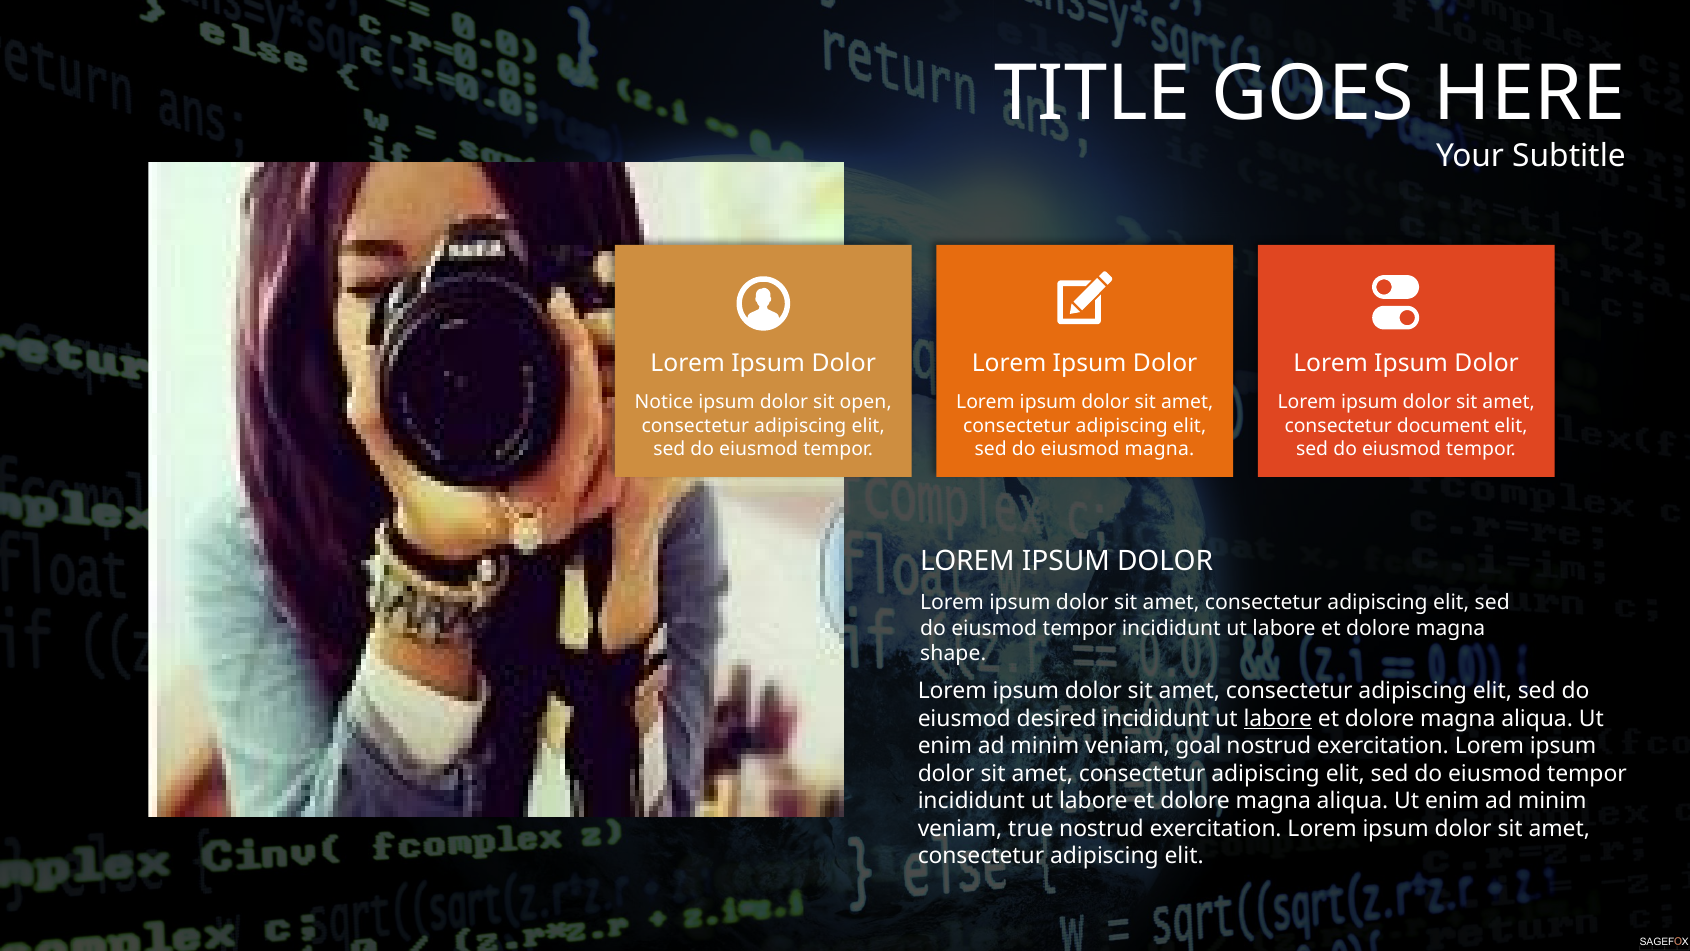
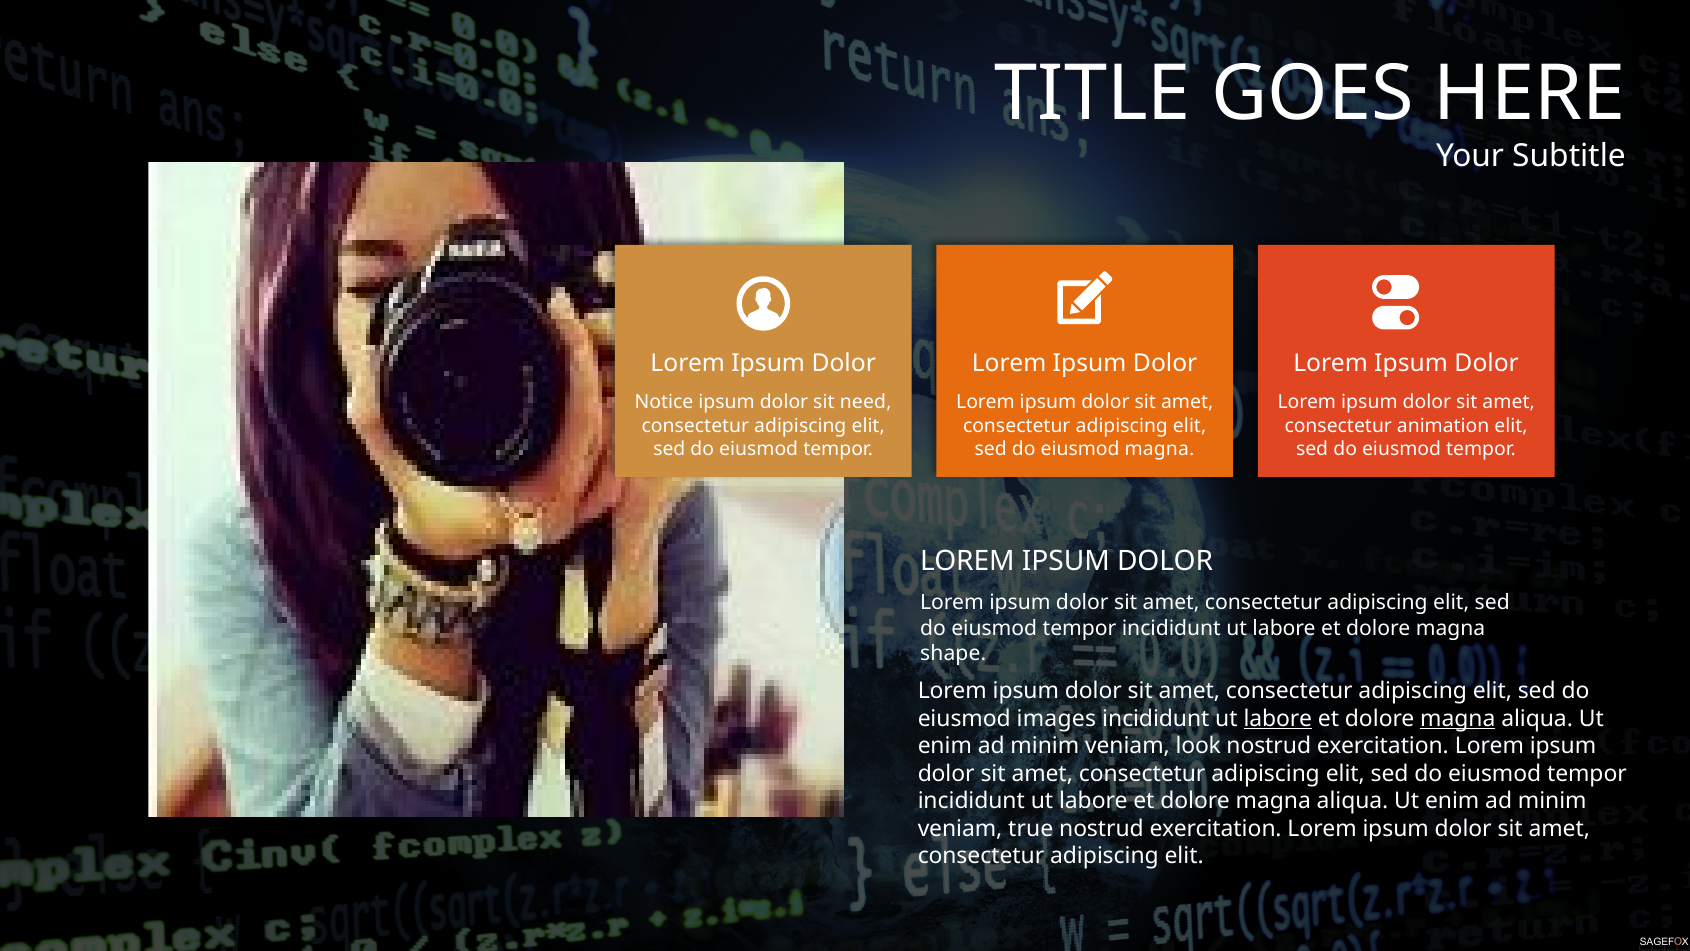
open: open -> need (866, 402)
document: document -> animation (1443, 426)
desired: desired -> images (1056, 718)
magna underline: none -> present (1458, 718)
goal: goal -> look (1198, 746)
